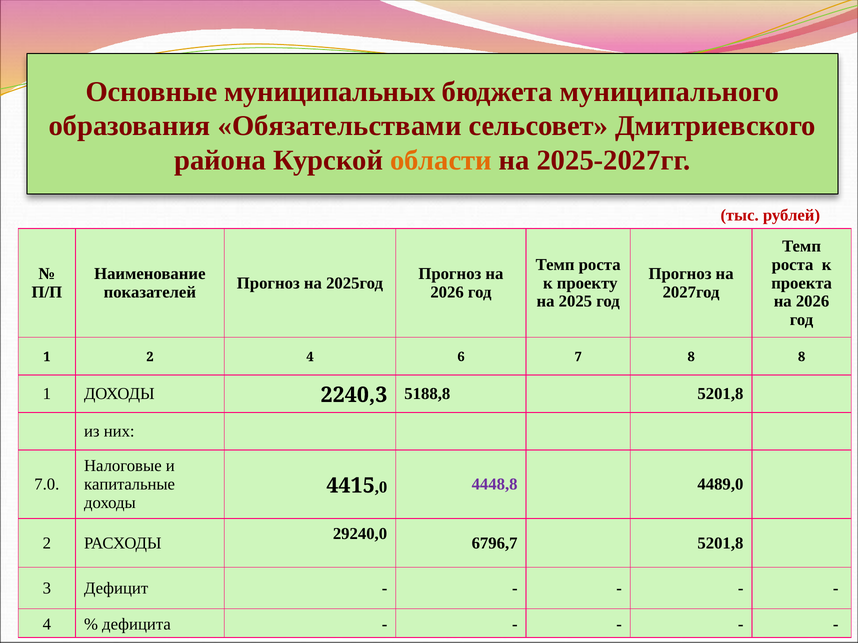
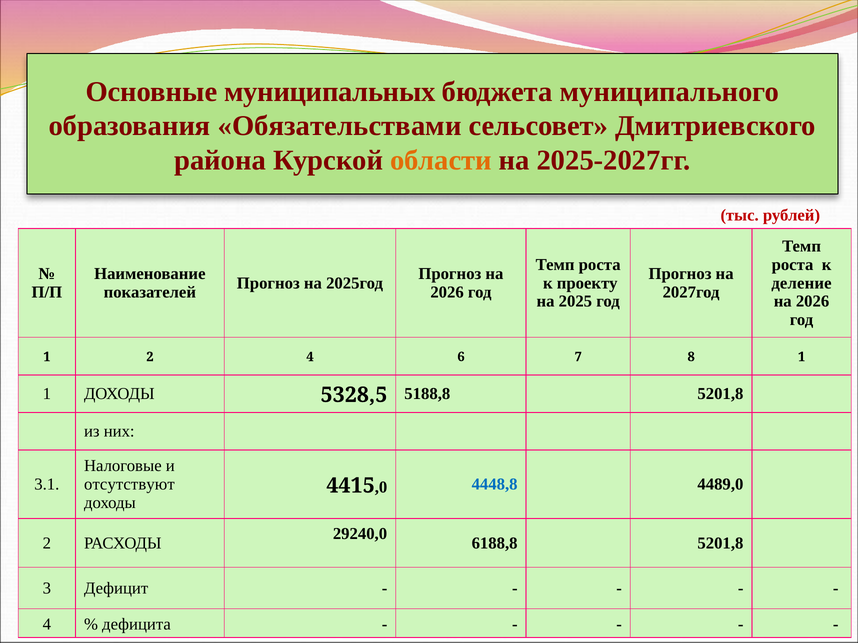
проекта: проекта -> деление (801, 283)
8 8: 8 -> 1 (802, 357)
2240,3: 2240,3 -> 5328,5 (354, 395)
7.0: 7.0 -> 3.1 (47, 485)
капитальные: капитальные -> отсутствуют (129, 485)
4448,8 colour: purple -> blue (495, 485)
6796,7: 6796,7 -> 6188,8 (495, 543)
